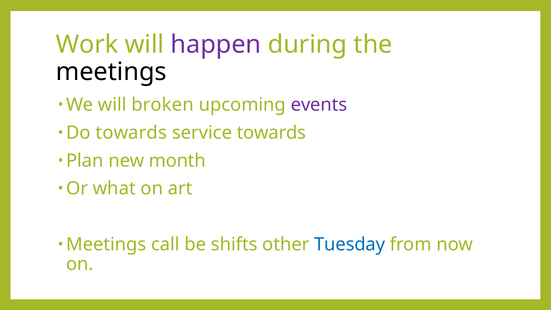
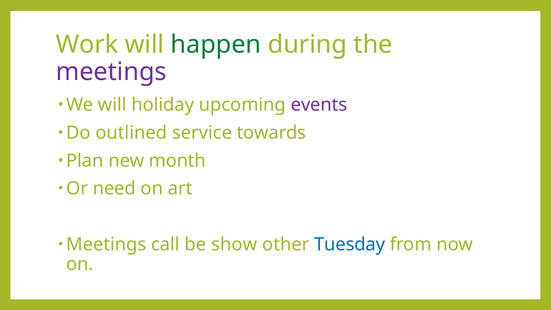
happen colour: purple -> green (216, 44)
meetings colour: black -> purple (111, 72)
broken: broken -> holiday (163, 105)
Do towards: towards -> outlined (131, 133)
what: what -> need (114, 189)
shifts: shifts -> show (234, 244)
